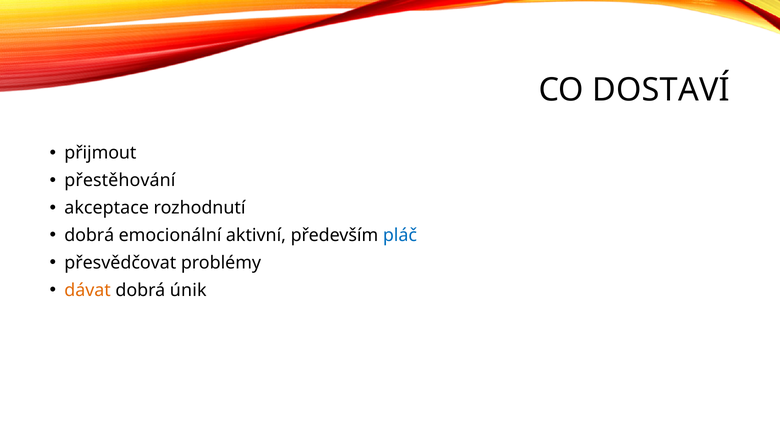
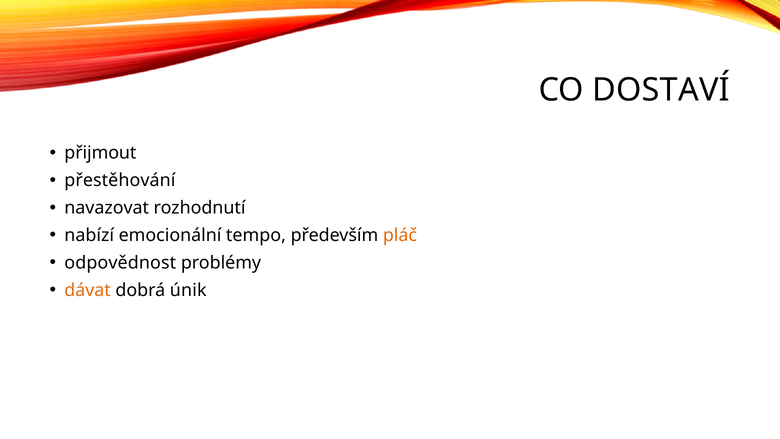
akceptace: akceptace -> navazovat (107, 208)
dobrá: dobrá -> nabízí (89, 235)
aktivní: aktivní -> tempo (256, 235)
pláč colour: blue -> orange (400, 235)
přesvědčovat: přesvědčovat -> odpovědnost (120, 263)
